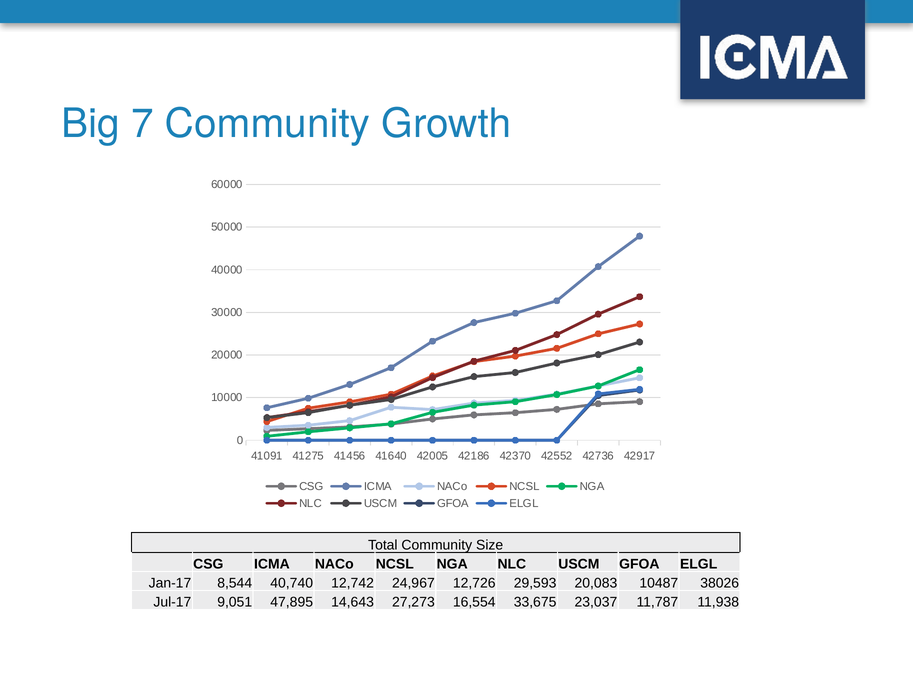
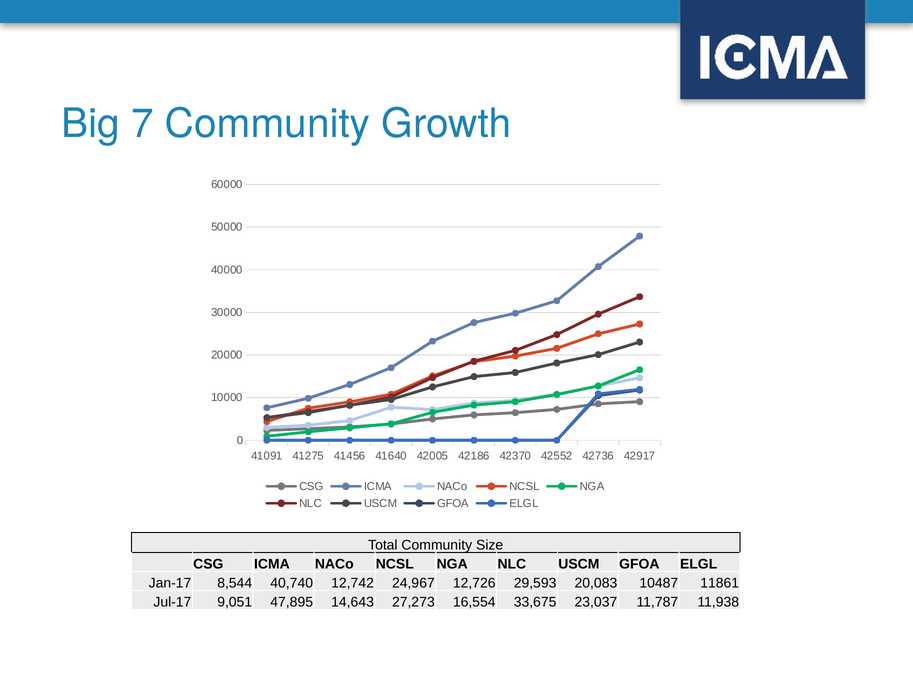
38026: 38026 -> 11861 (720, 583)
